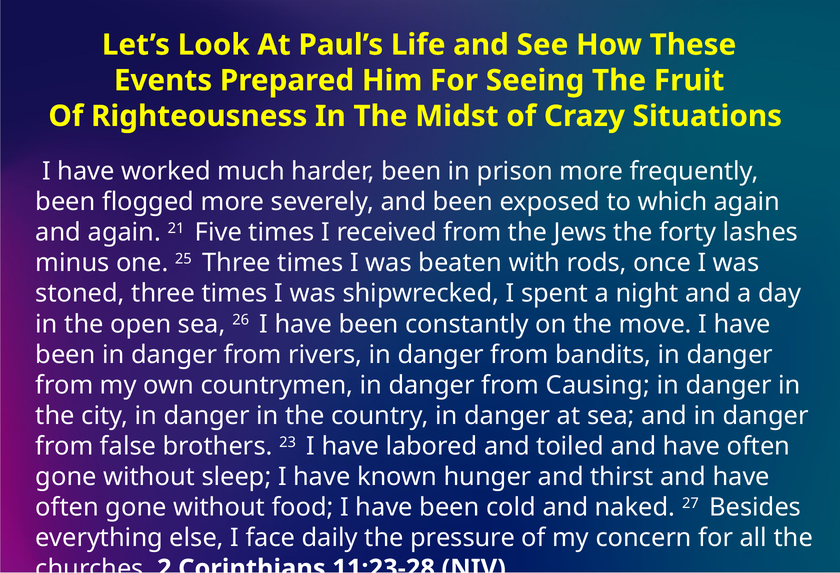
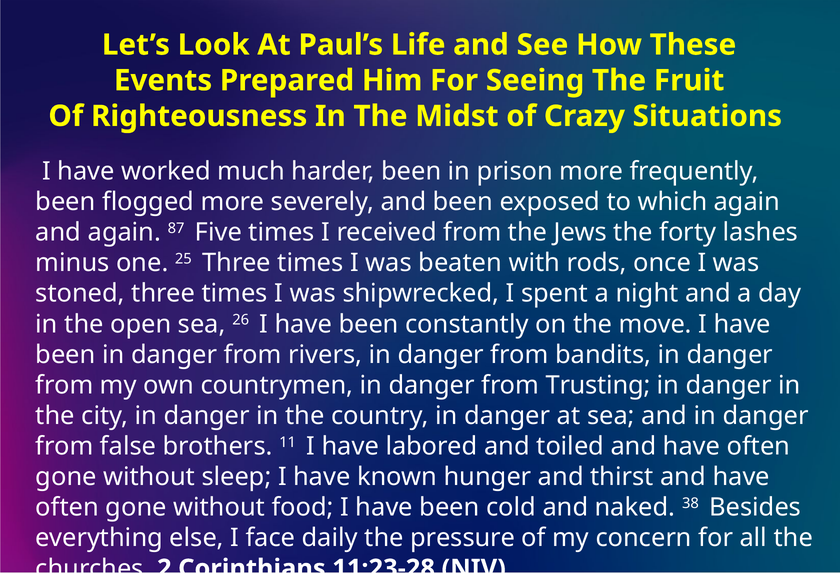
21: 21 -> 87 (176, 228)
Causing: Causing -> Trusting (598, 385)
23: 23 -> 11 (288, 442)
27: 27 -> 38 (690, 503)
